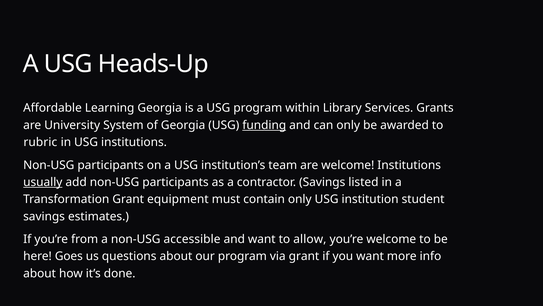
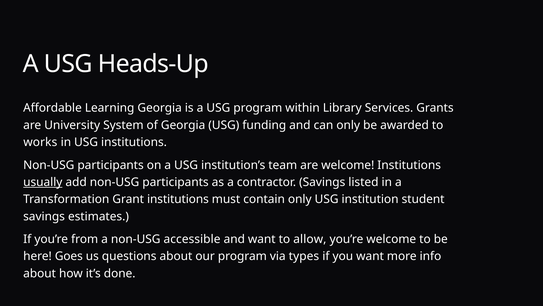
funding underline: present -> none (264, 125)
rubric: rubric -> works (40, 142)
Grant equipment: equipment -> institutions (178, 199)
via grant: grant -> types (304, 256)
